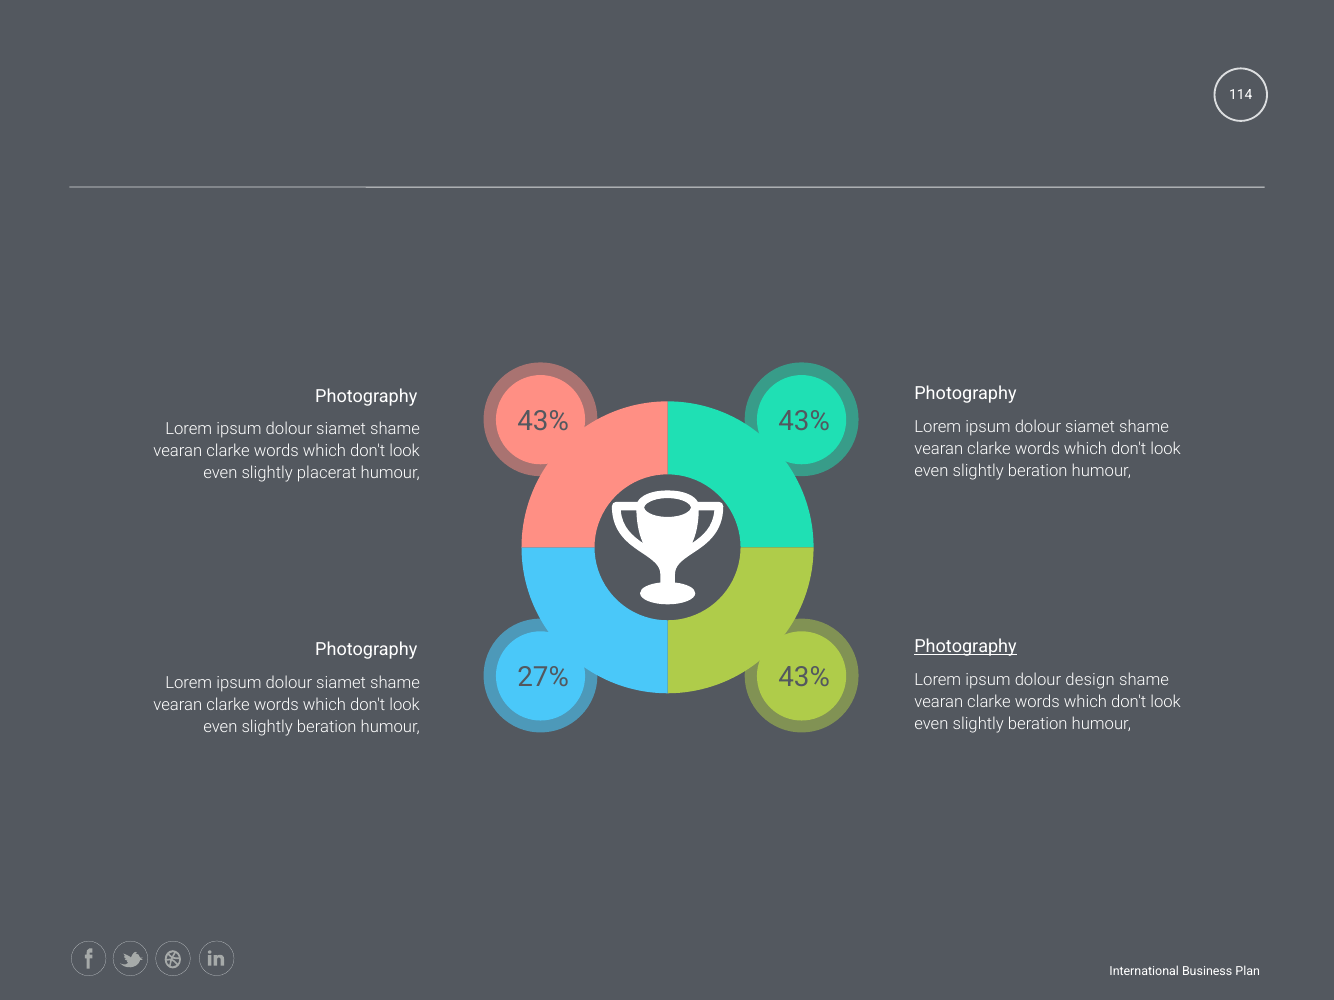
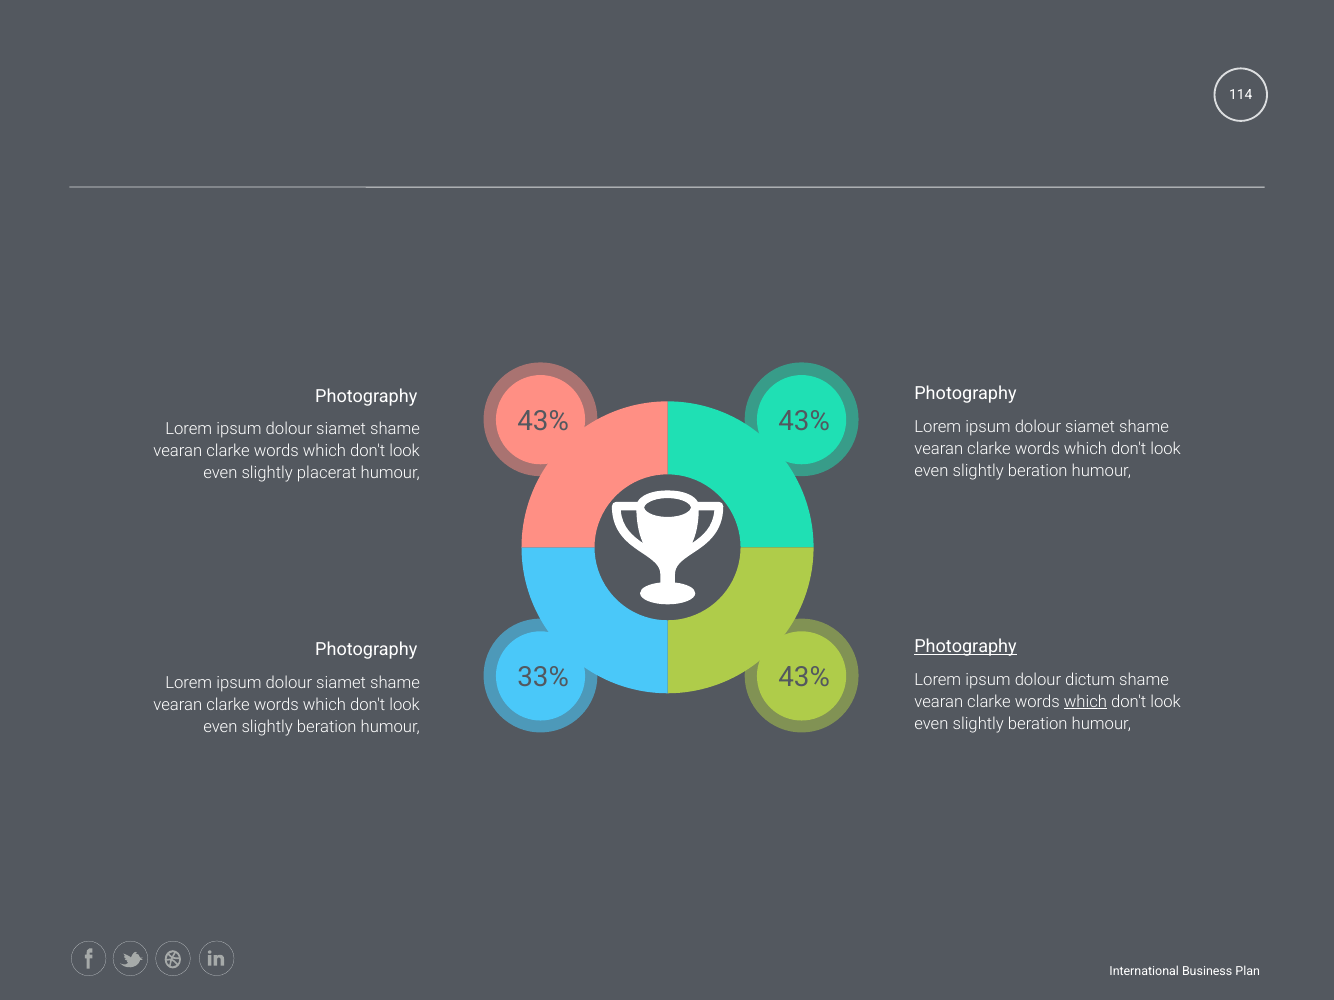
27%: 27% -> 33% (543, 678)
design: design -> dictum (1090, 680)
which underline: none -> present (1085, 702)
